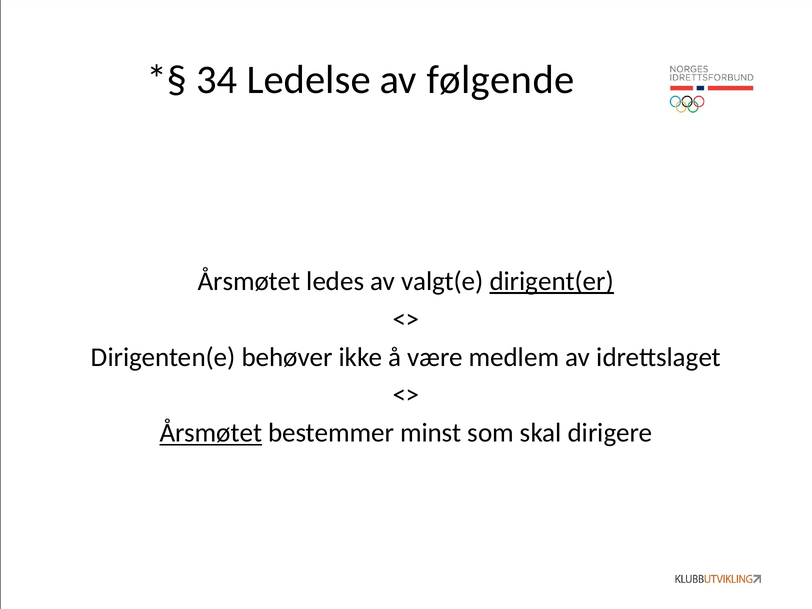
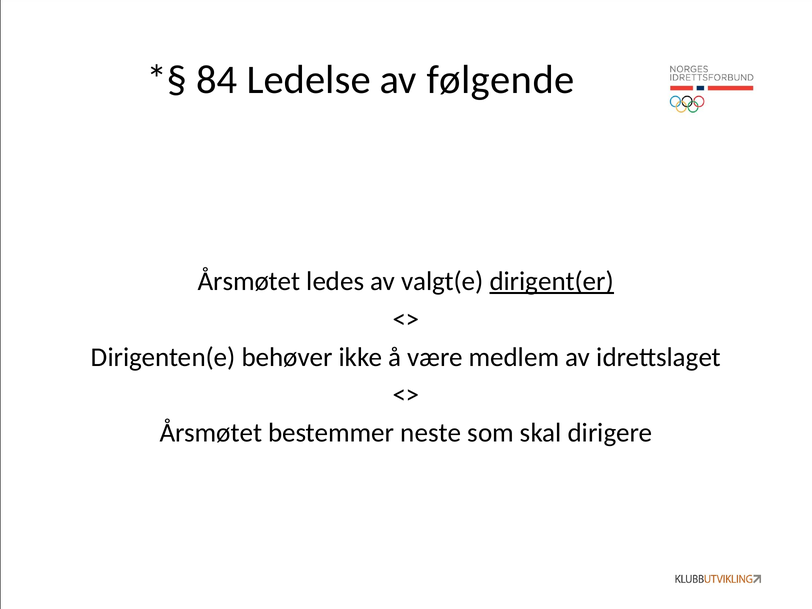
34: 34 -> 84 (217, 80)
Årsmøtet underline: present -> none (211, 433)
minst: minst -> neste (431, 433)
